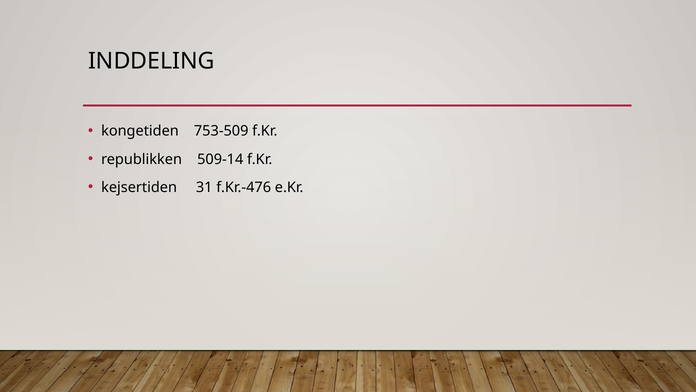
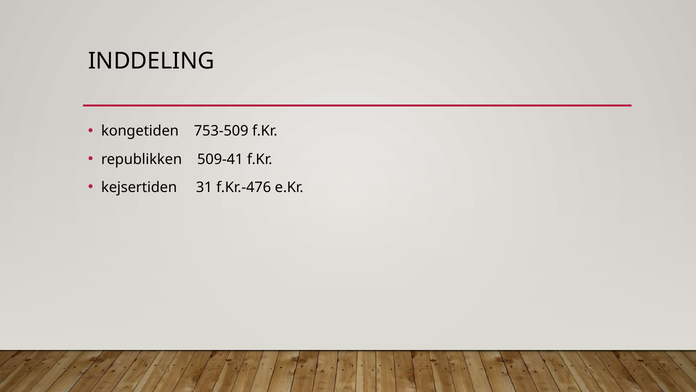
509-14: 509-14 -> 509-41 (220, 159)
